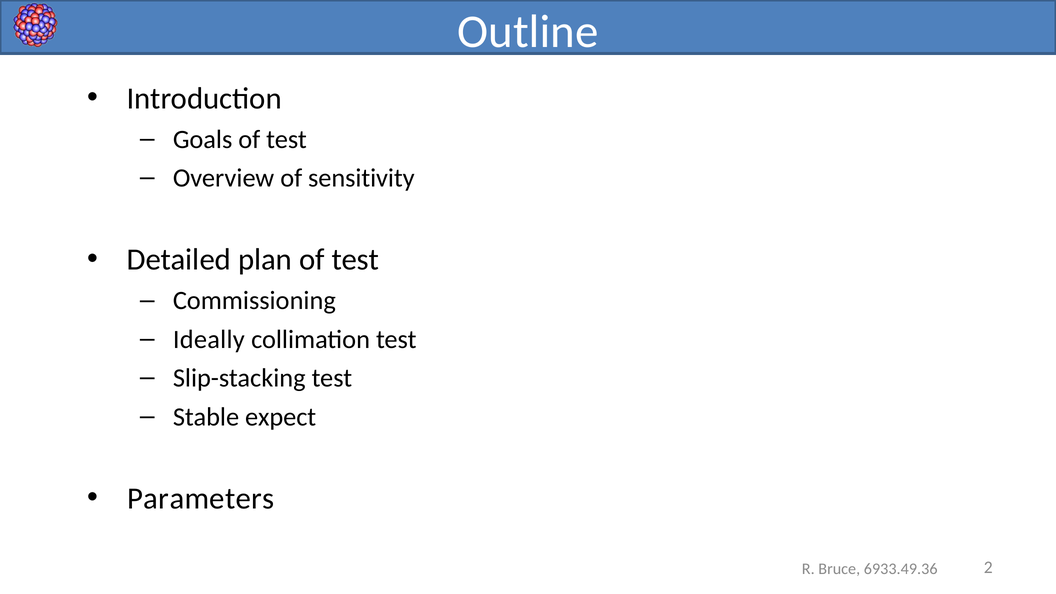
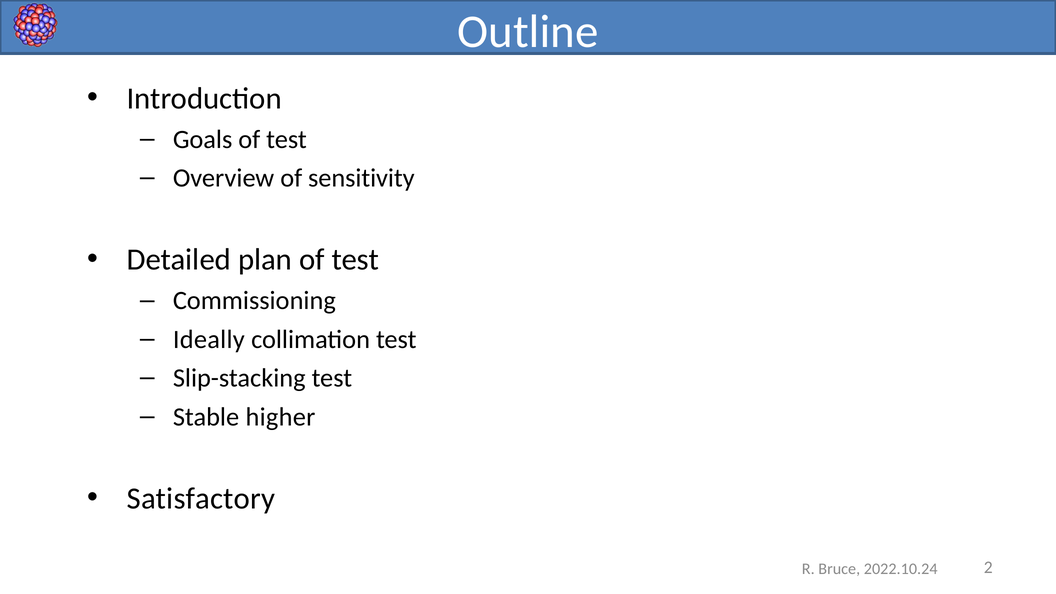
expect: expect -> higher (280, 417)
Parameters: Parameters -> Satisfactory (201, 498)
6933.49.36: 6933.49.36 -> 2022.10.24 (901, 569)
